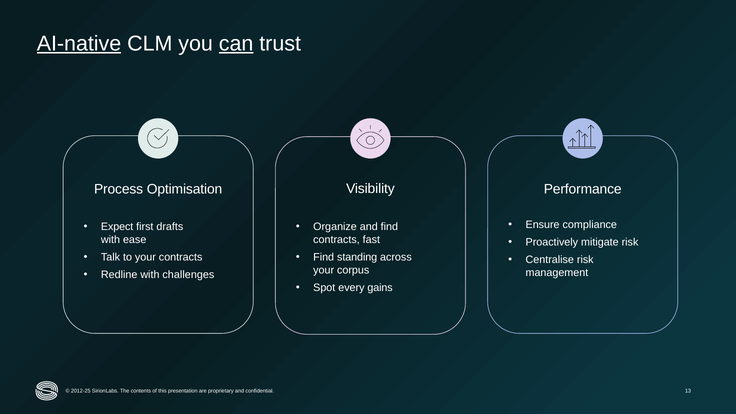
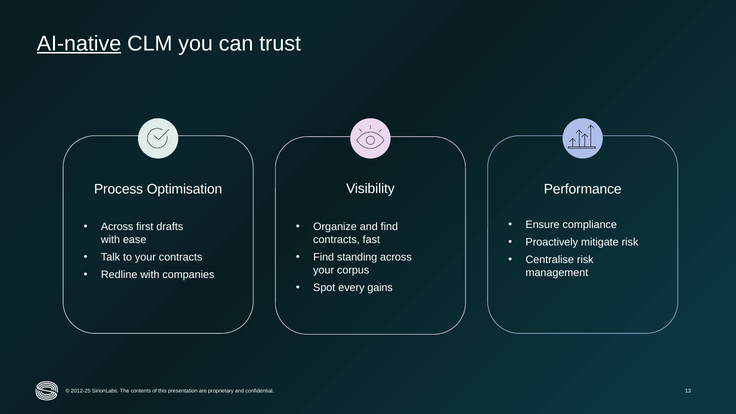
can underline: present -> none (236, 44)
Expect: Expect -> Across (117, 227)
challenges: challenges -> companies (188, 275)
